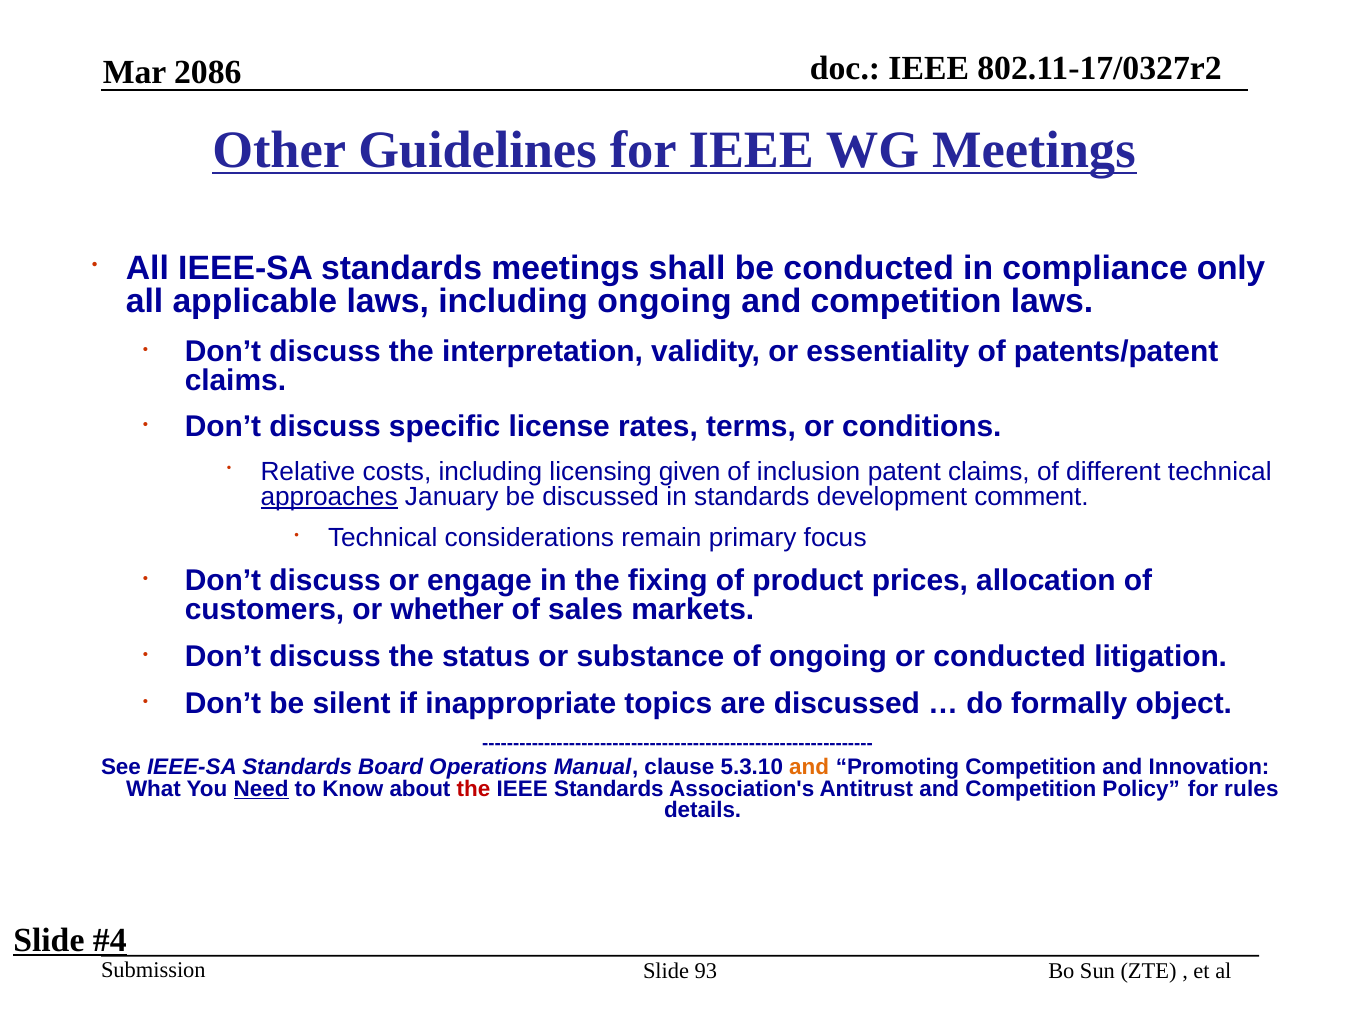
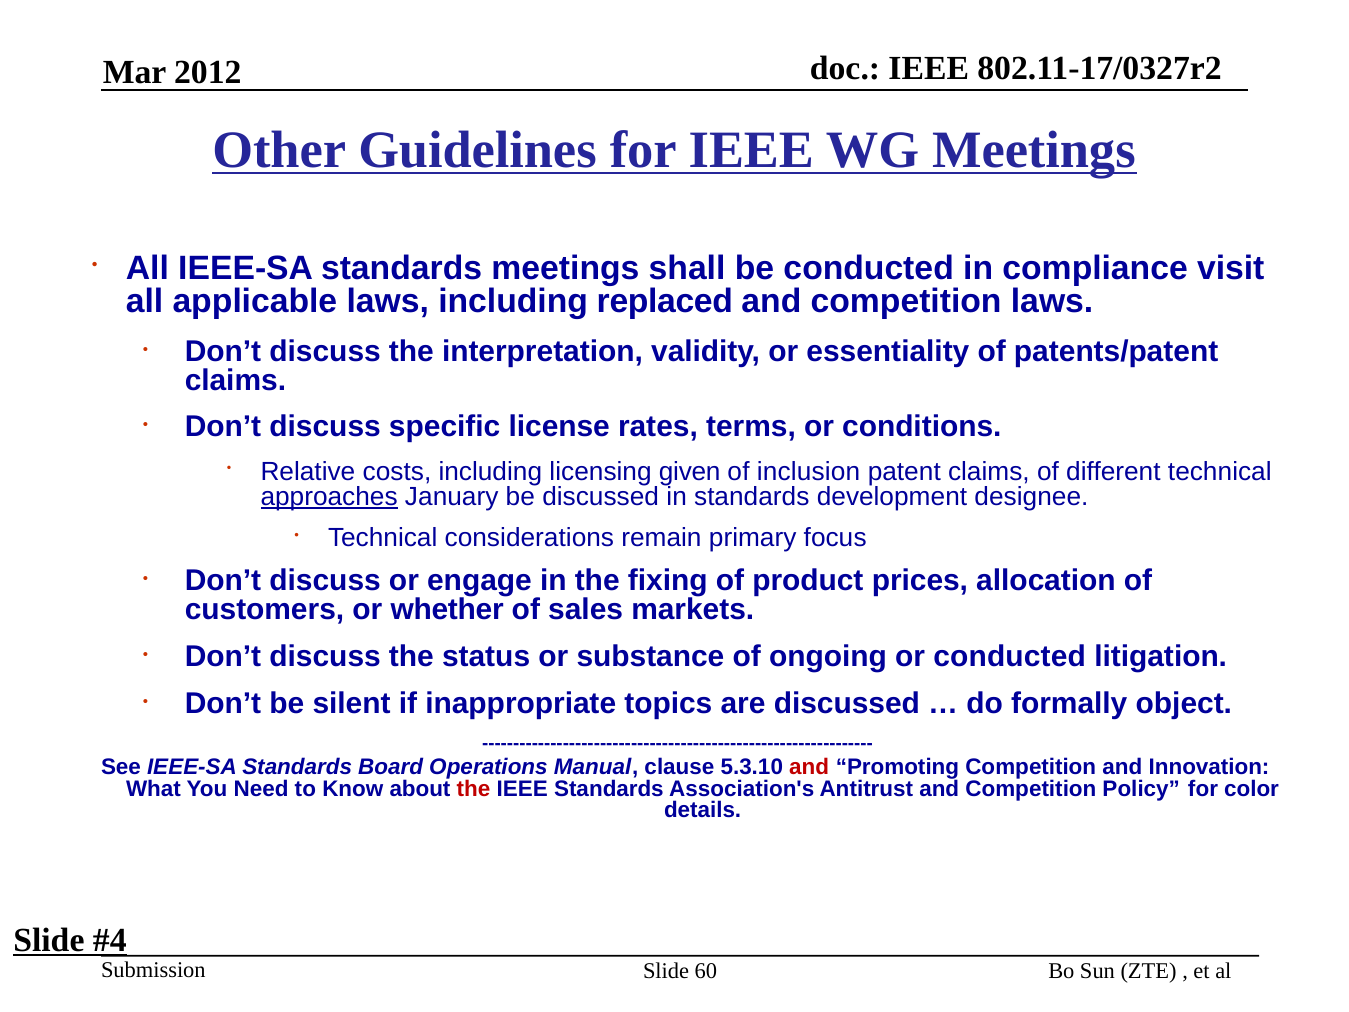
2086: 2086 -> 2012 (208, 72)
only: only -> visit (1231, 269)
including ongoing: ongoing -> replaced (665, 301)
comment: comment -> designee (1031, 497)
and colour: orange -> red (809, 767)
Need underline: present -> none (261, 788)
rules: rules -> color (1252, 788)
93: 93 -> 60 (706, 970)
